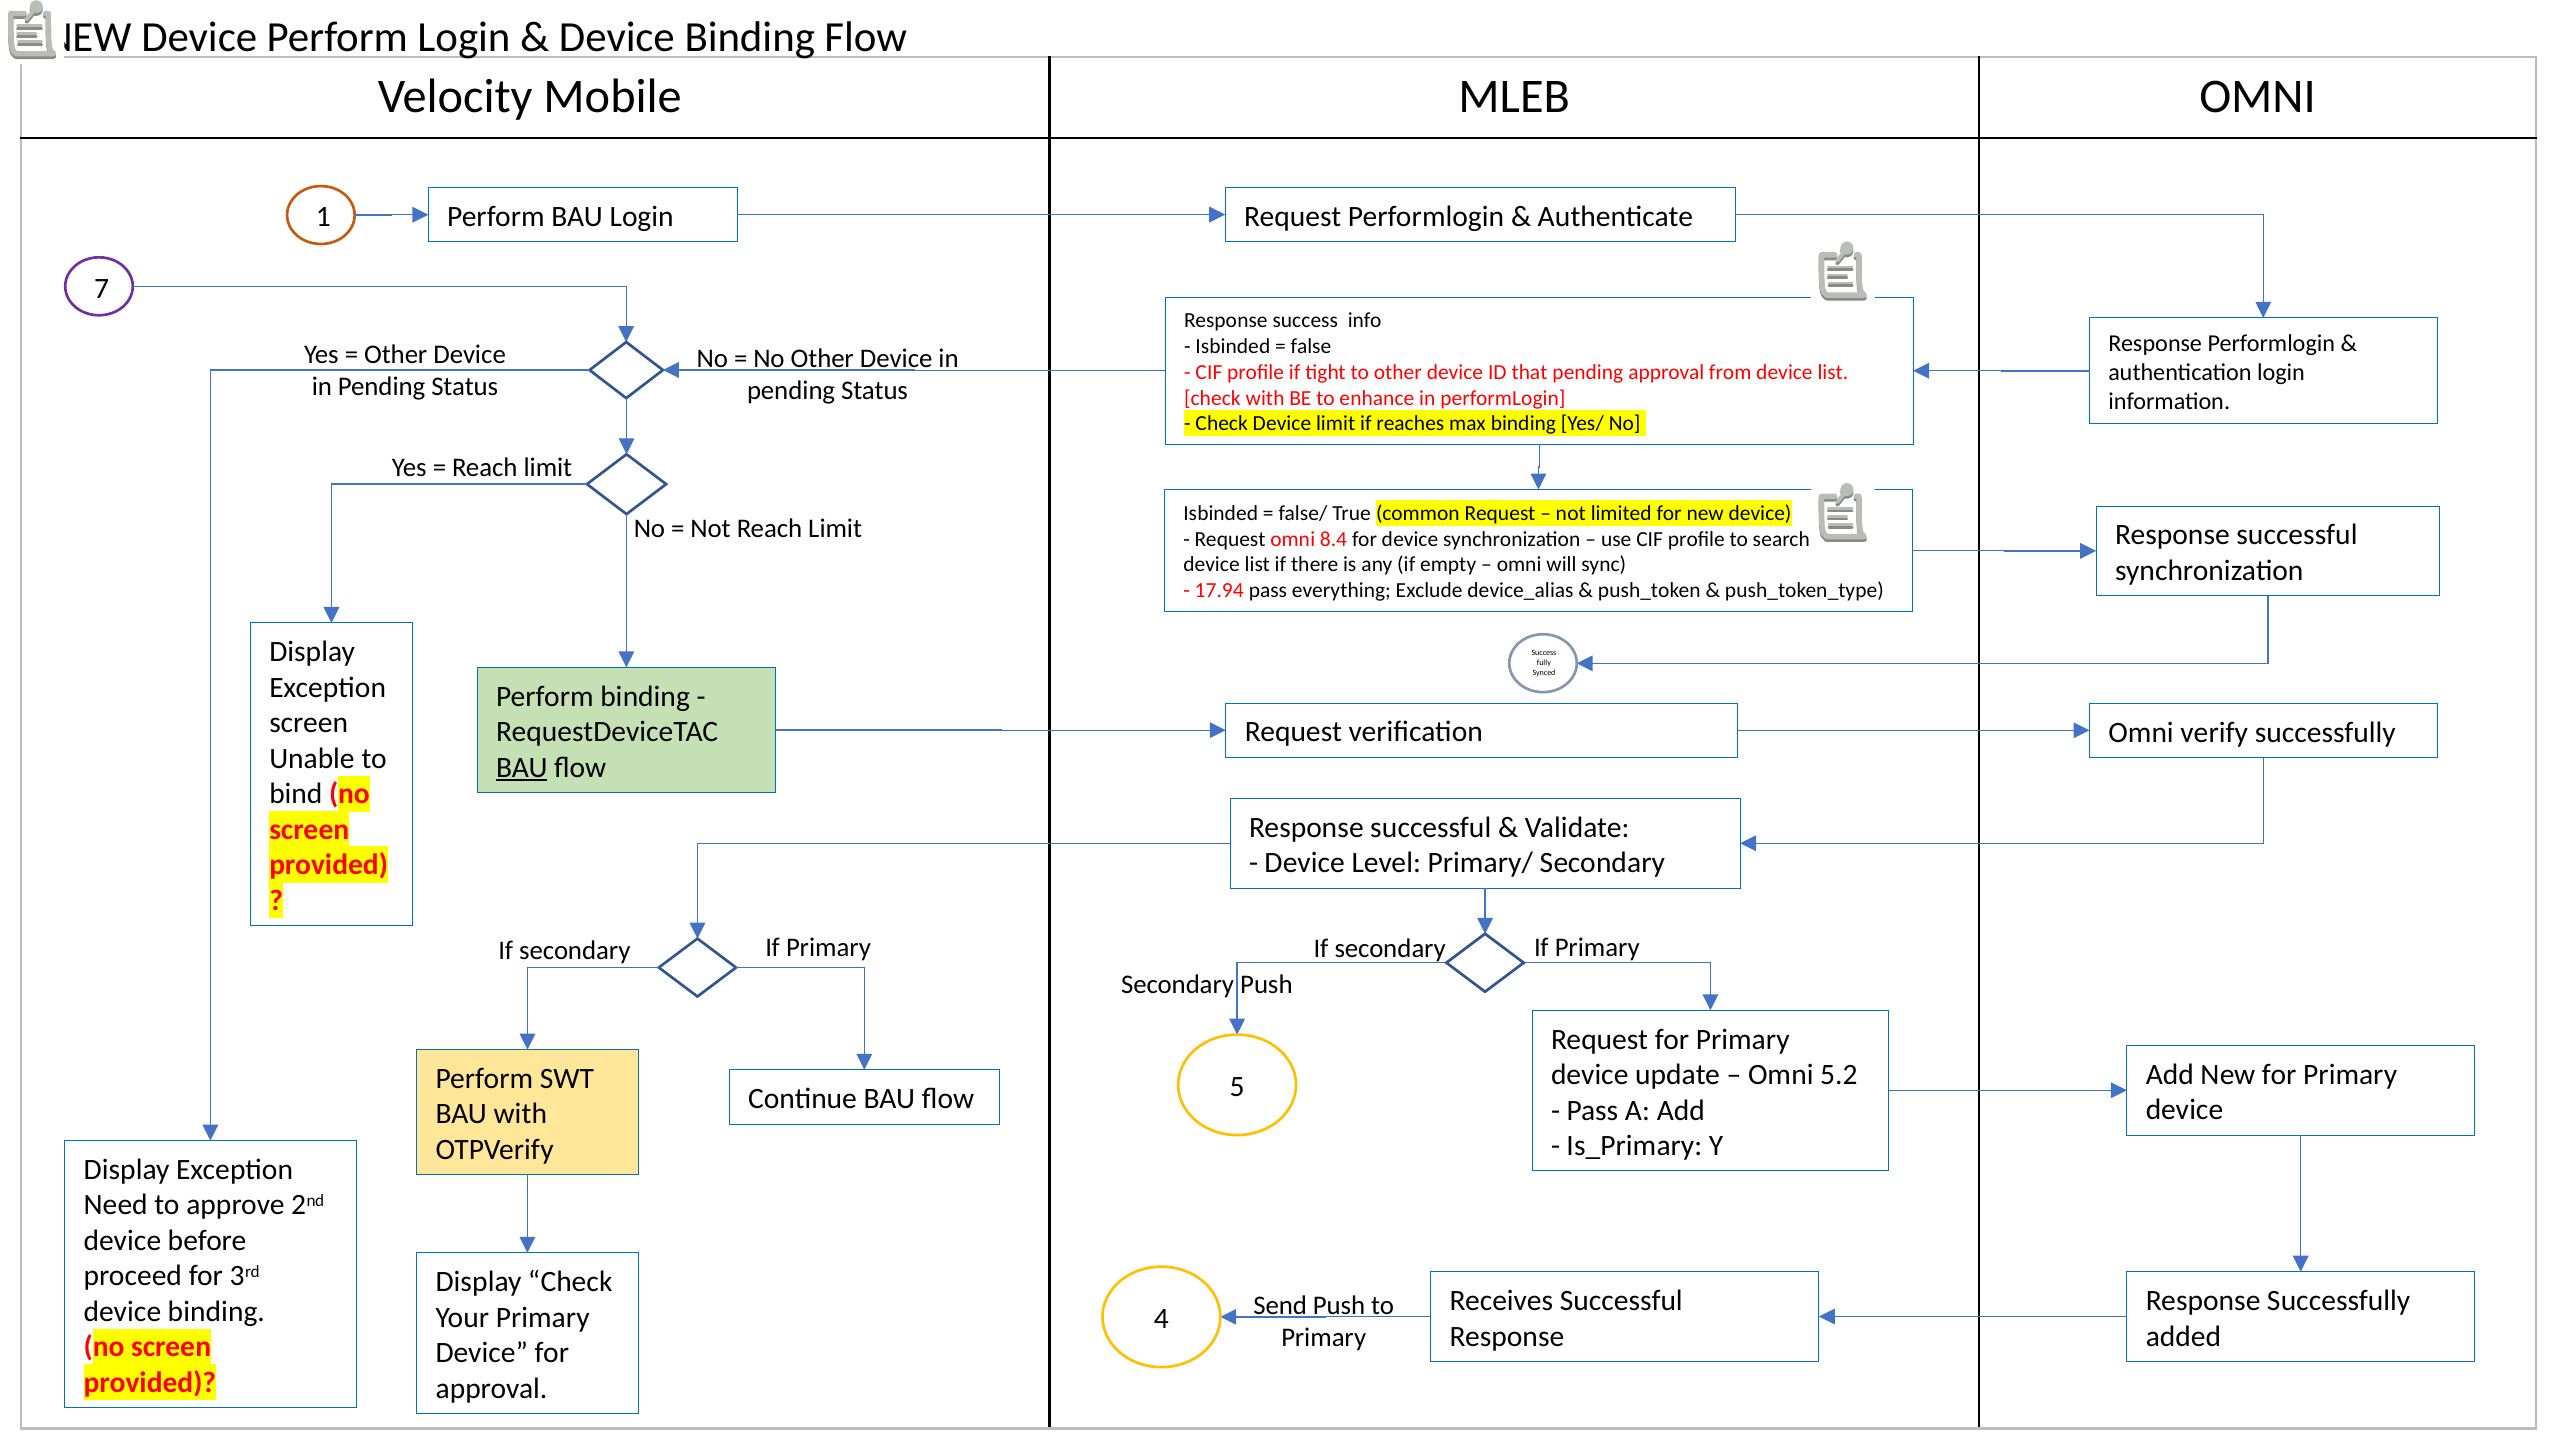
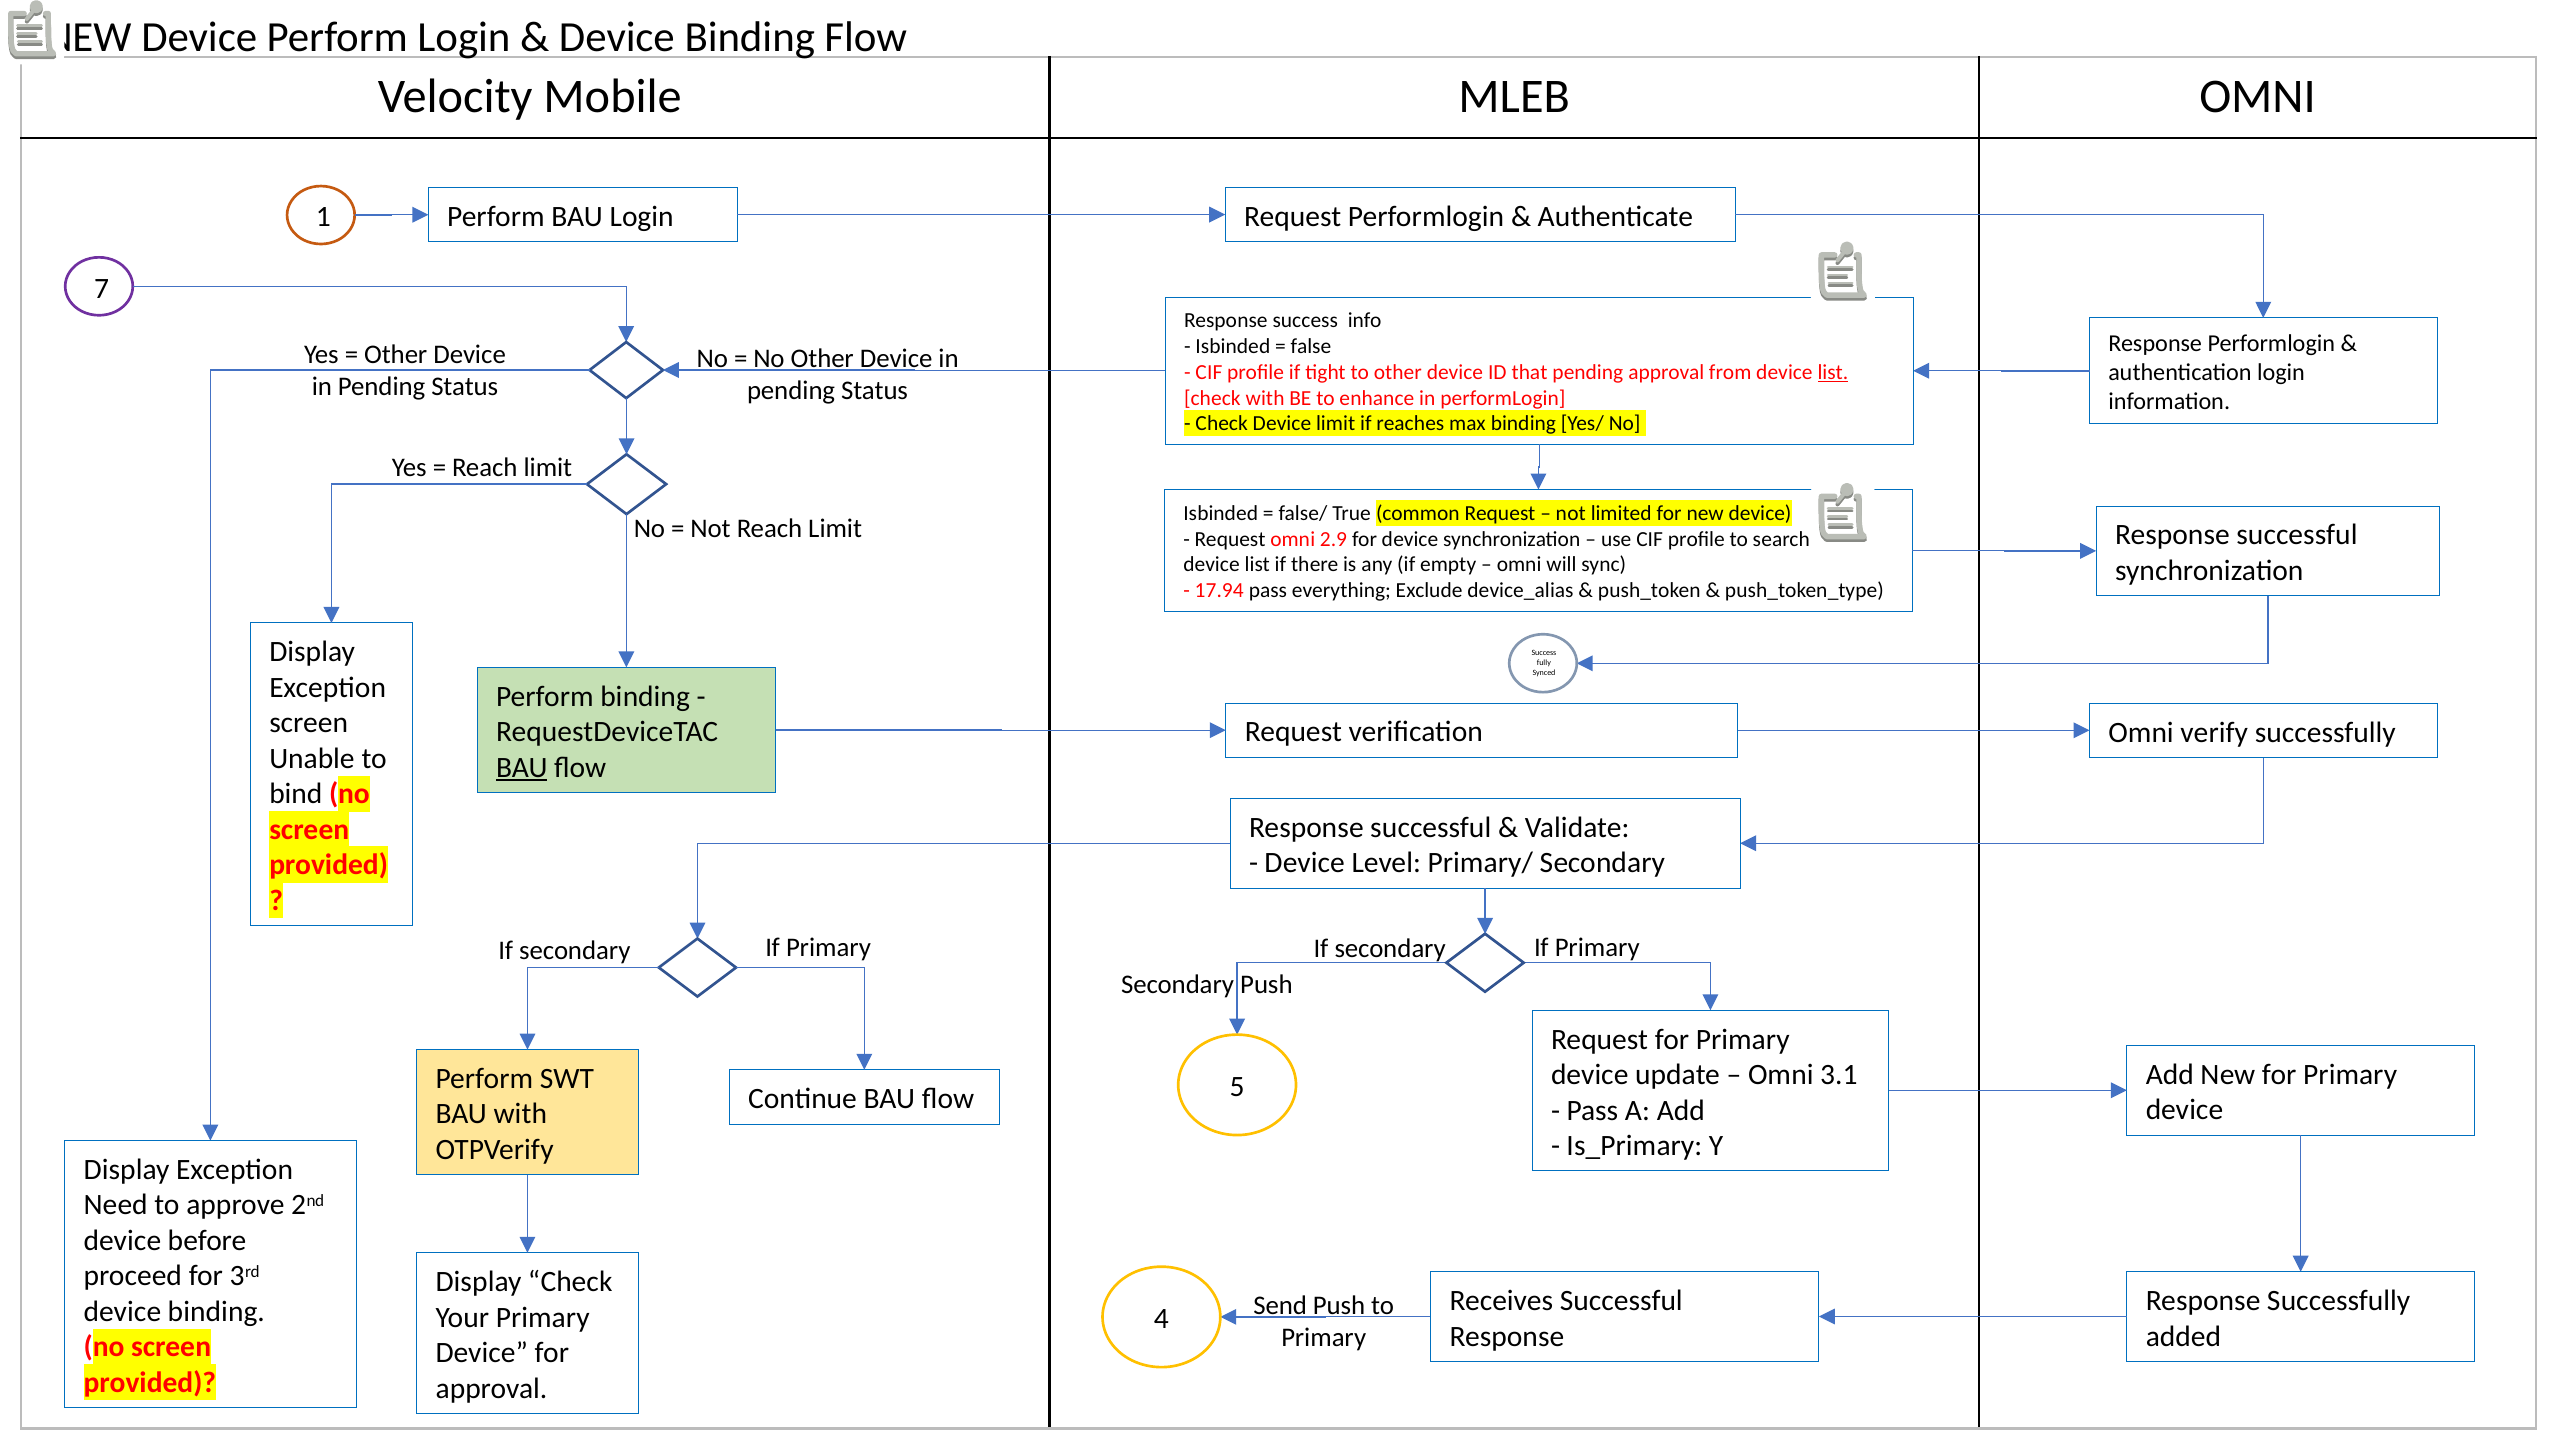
list underline: none -> present (1833, 372)
8.4: 8.4 -> 2.9 (1333, 539)
5.2: 5.2 -> 3.1 (1839, 1075)
